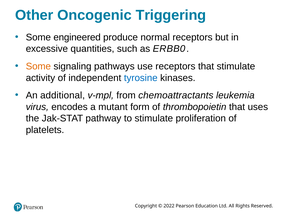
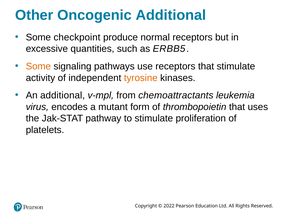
Oncogenic Triggering: Triggering -> Additional (171, 15)
engineered: engineered -> checkpoint (77, 37)
0: 0 -> 5 (183, 49)
tyrosine colour: blue -> orange (141, 78)
